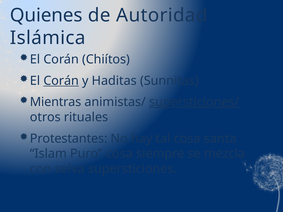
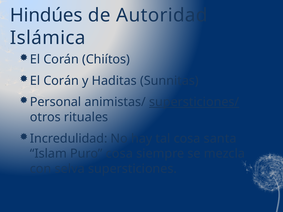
Quienes: Quienes -> Hindúes (46, 15)
Corán underline: present -> none (61, 81)
Mientras: Mientras -> Personal (56, 102)
Protestantes: Protestantes -> Incredulidad (69, 139)
